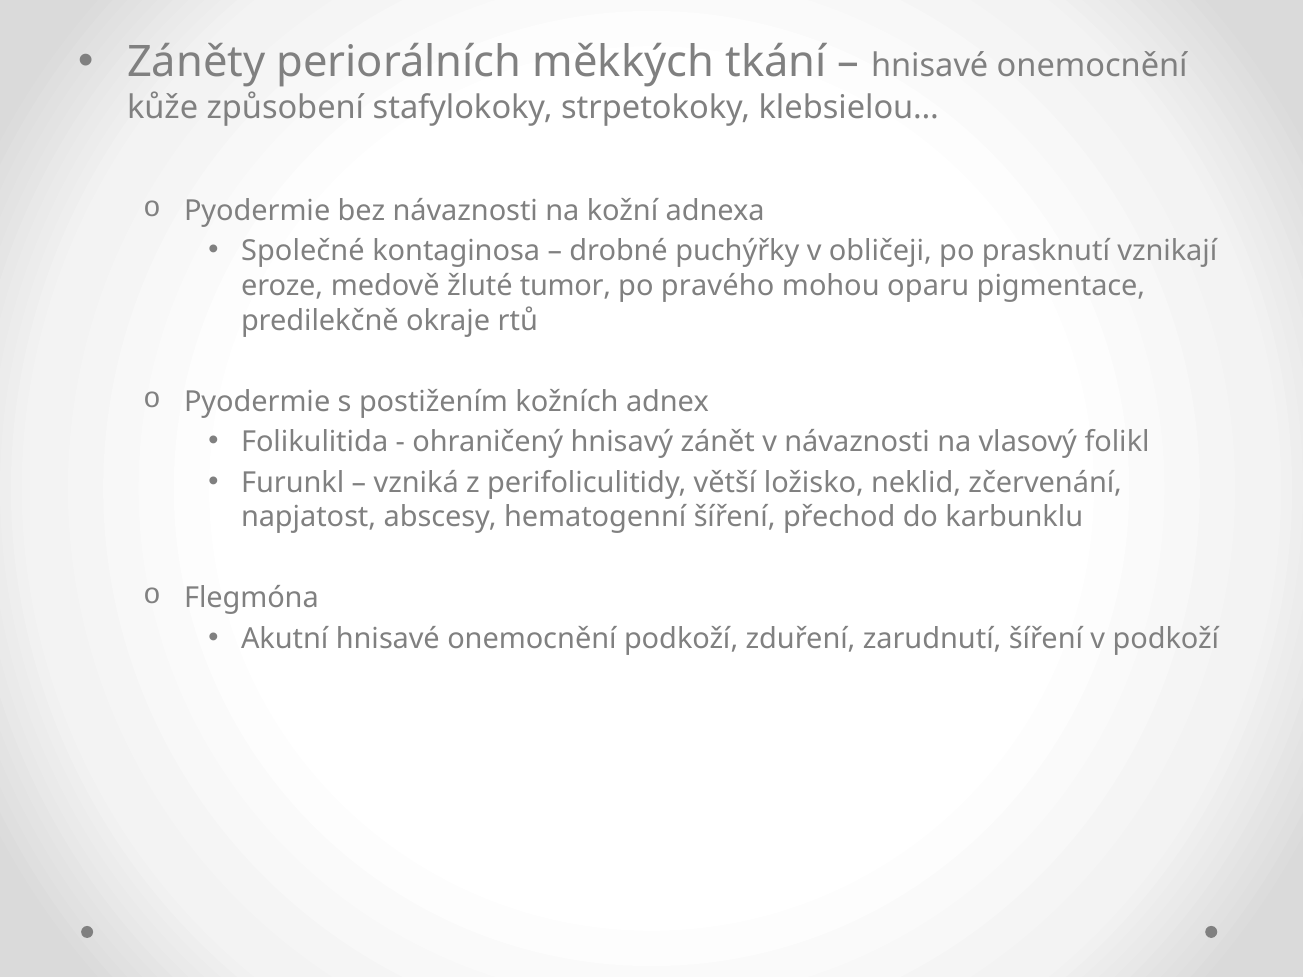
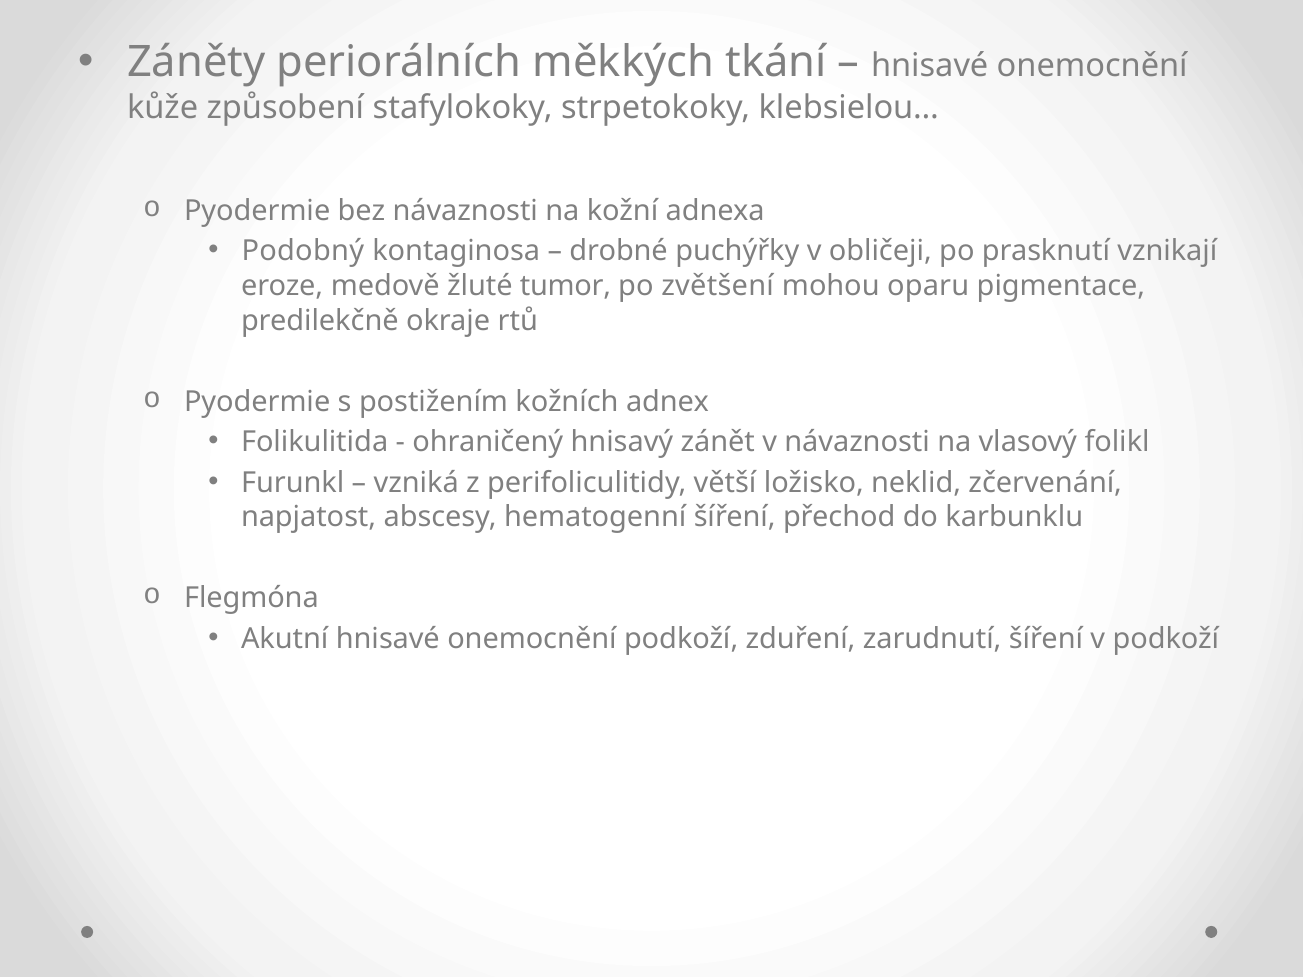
Společné: Společné -> Podobný (303, 251)
pravého: pravého -> zvětšení (718, 286)
